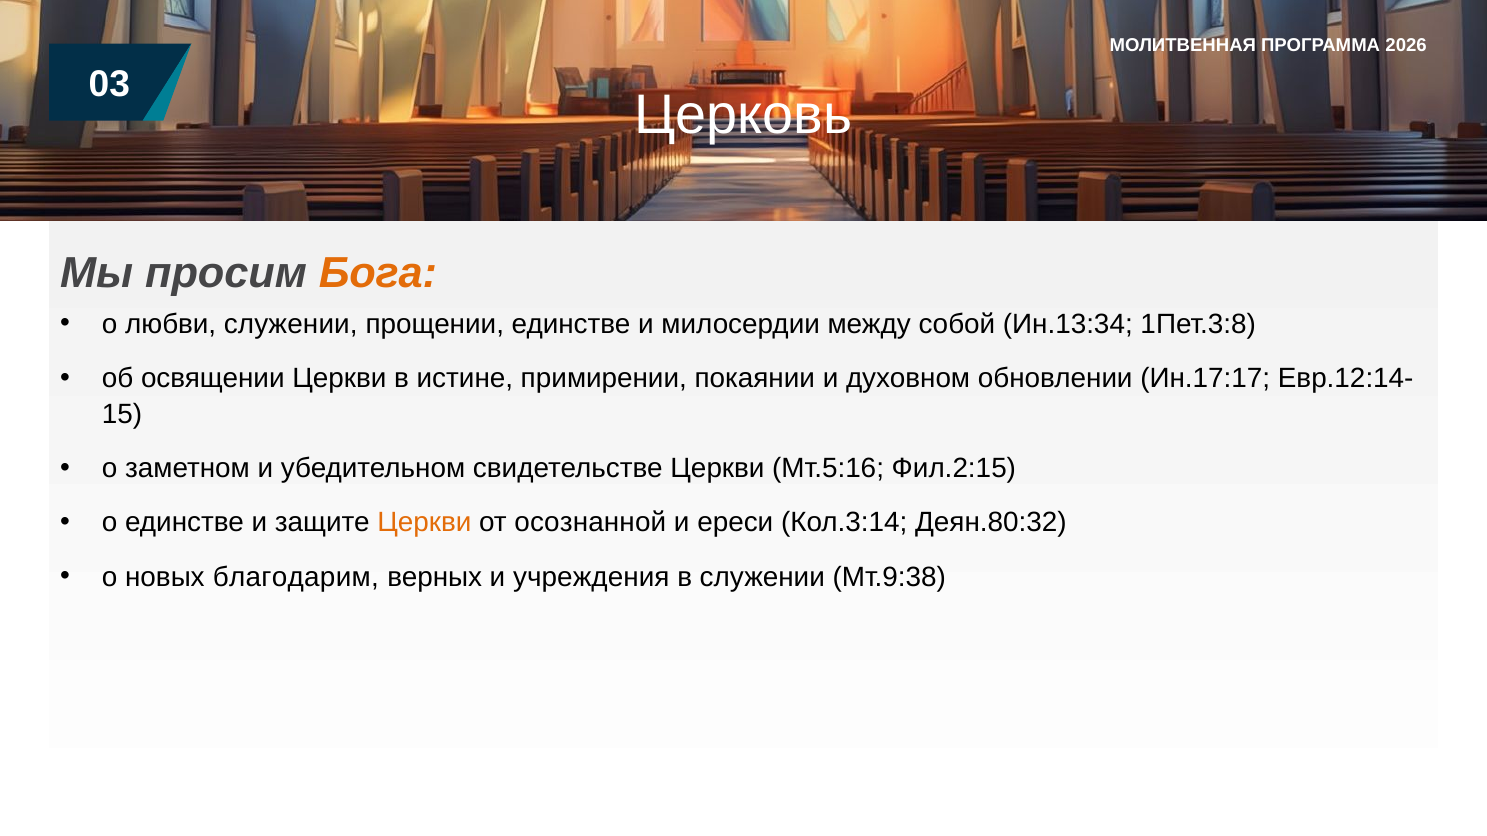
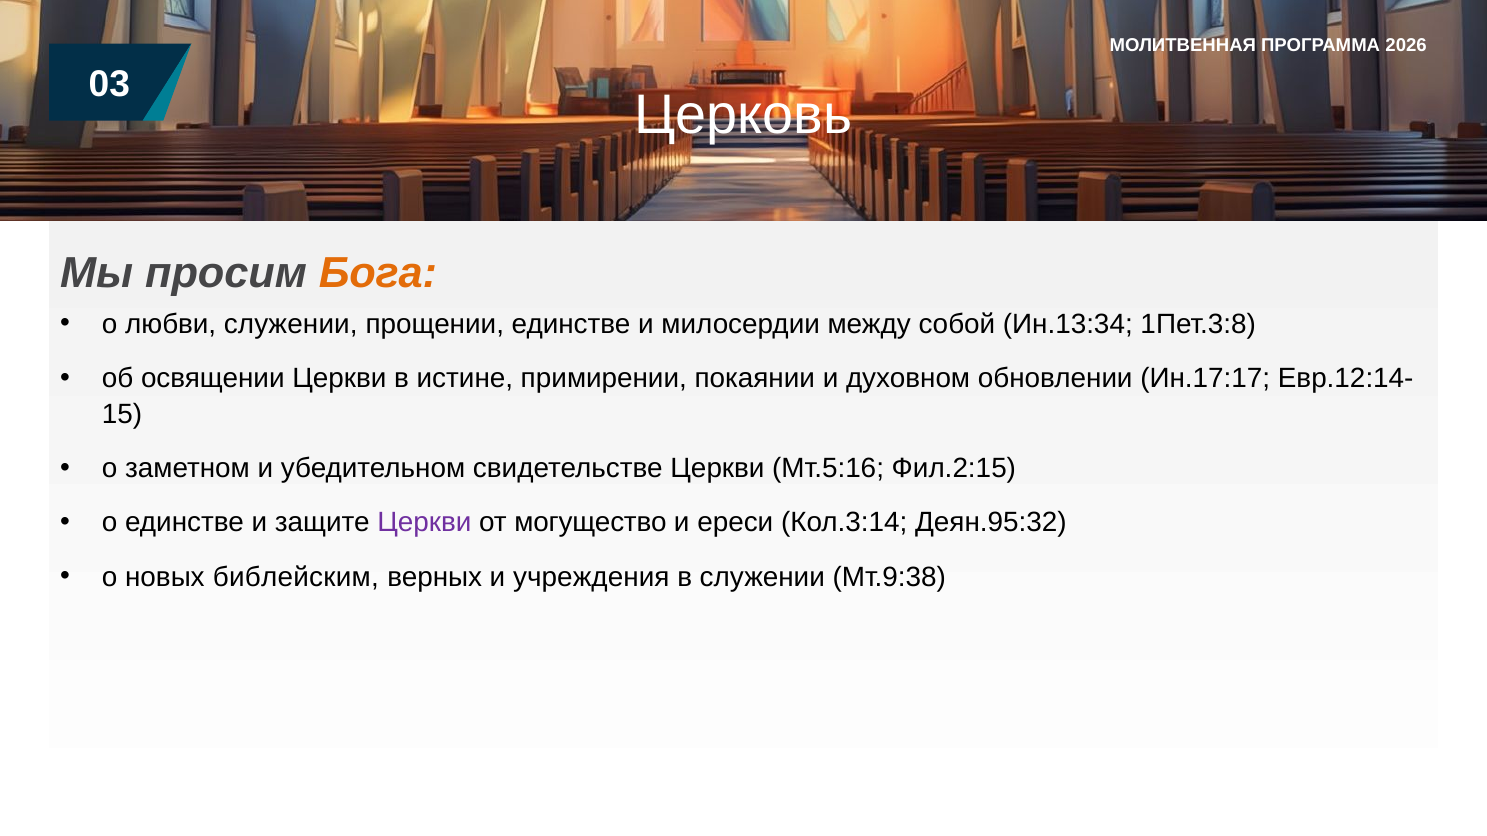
Церкви colour: orange -> purple (424, 523)
осознанной: осознанной -> могущество (591, 523)
Деян.80:32: Деян.80:32 -> Деян.95:32 (991, 523)
благодарим: благодарим -> библейским (296, 577)
